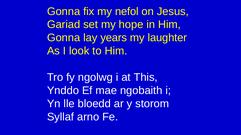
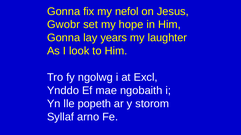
Gariad: Gariad -> Gwobr (64, 25)
This: This -> Excl (146, 78)
bloedd: bloedd -> popeth (94, 104)
